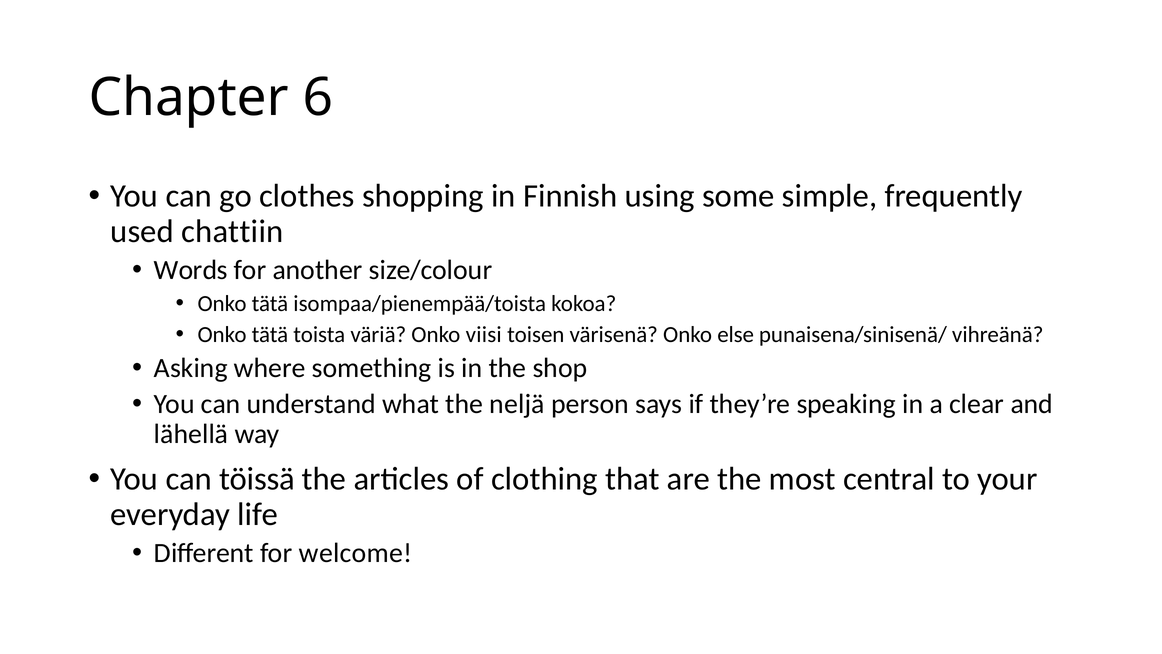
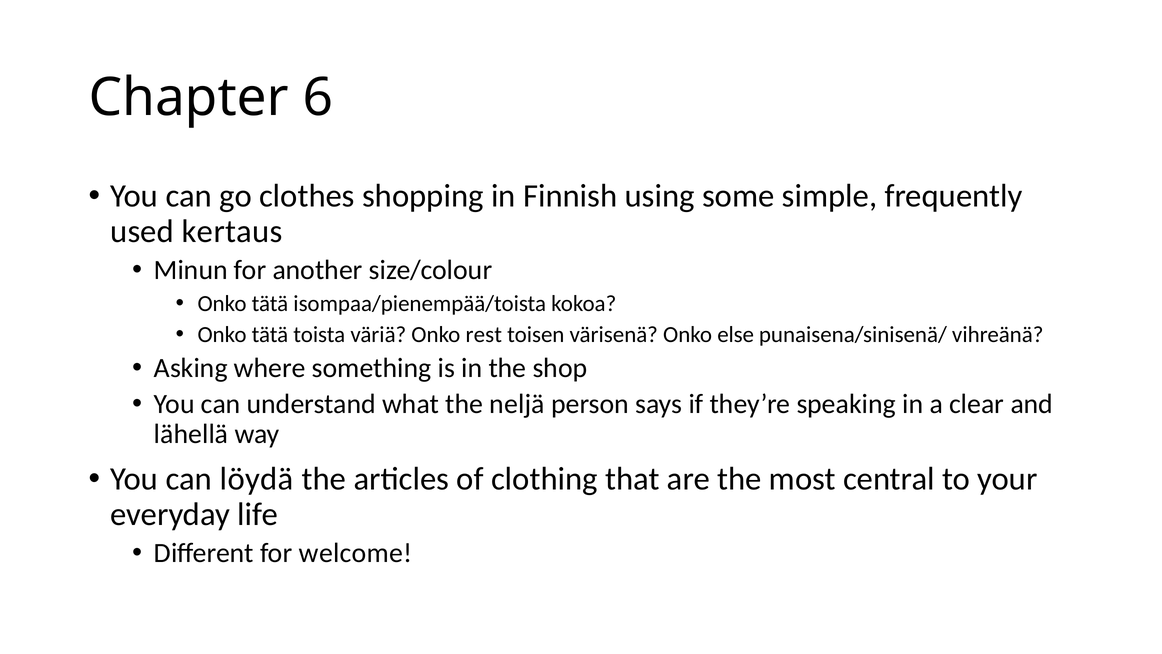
chattiin: chattiin -> kertaus (232, 231)
Words: Words -> Minun (191, 270)
viisi: viisi -> rest (484, 334)
töissä: töissä -> löydä (257, 479)
